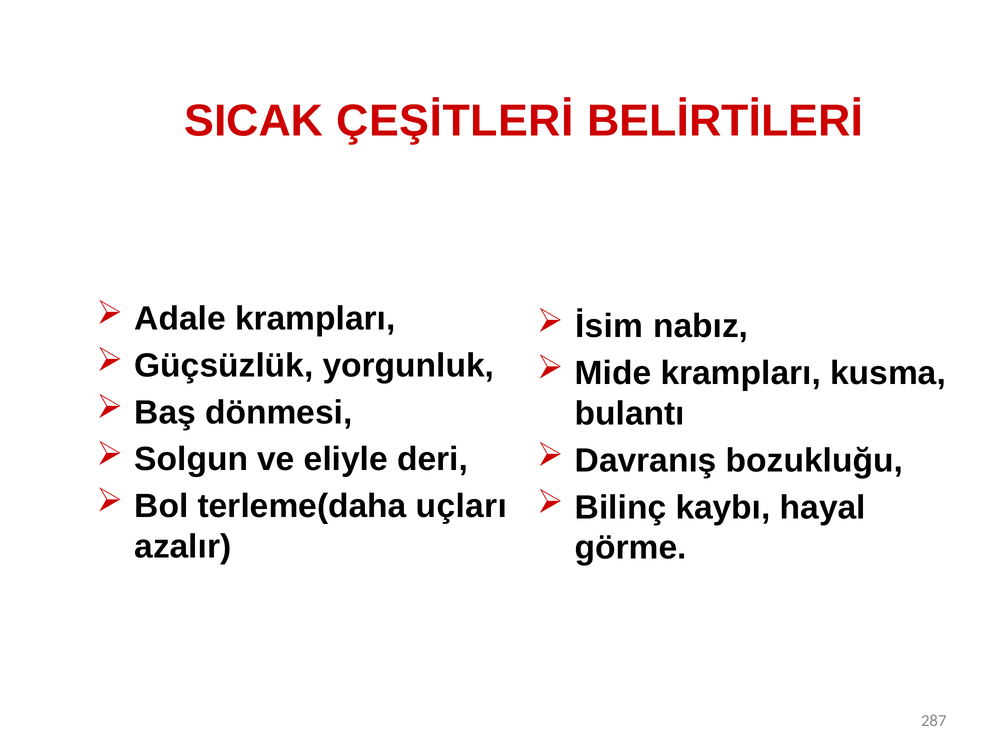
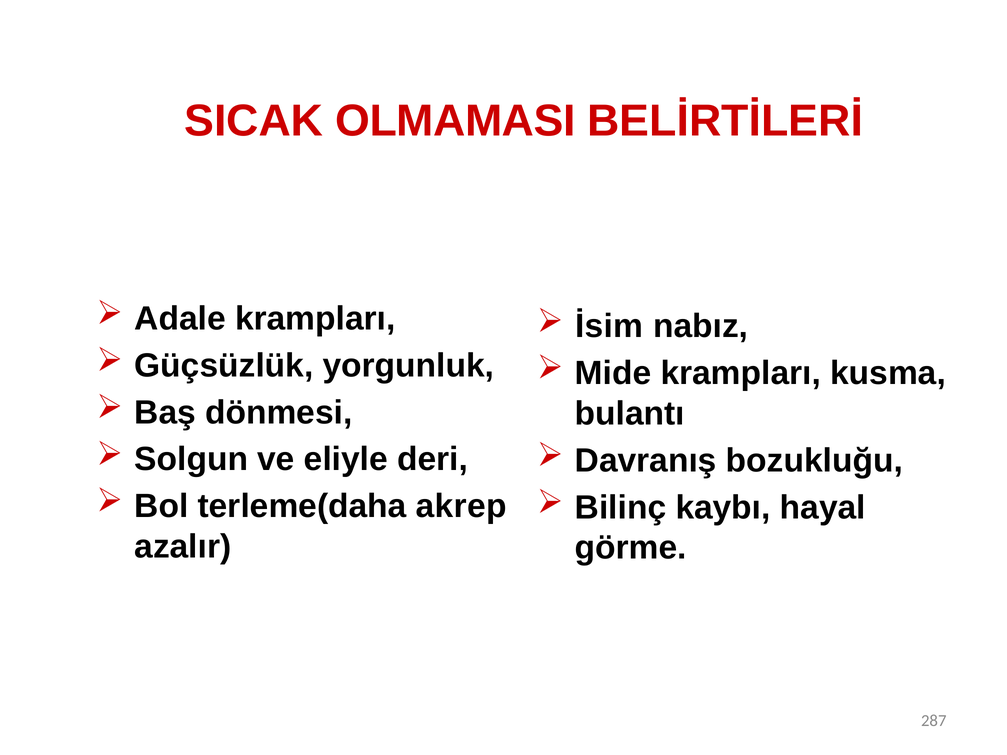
ÇEŞİTLERİ: ÇEŞİTLERİ -> OLMAMASI (455, 121)
uçları: uçları -> akrep (461, 507)
